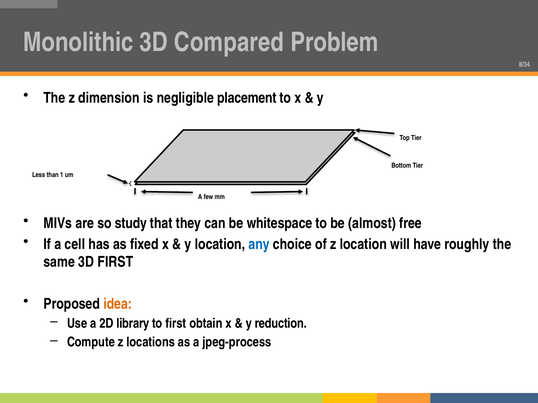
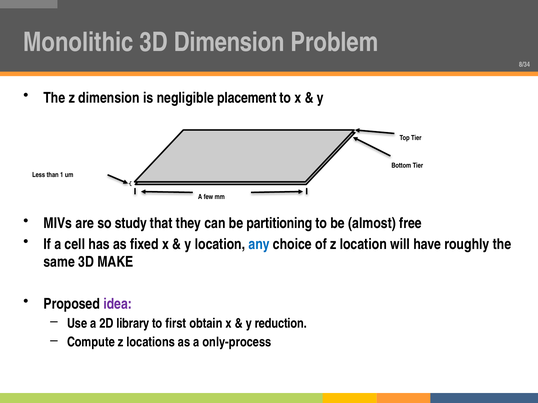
3D Compared: Compared -> Dimension (229, 42)
whitespace: whitespace -> partitioning (280, 223)
3D FIRST: FIRST -> MAKE (115, 262)
idea colour: orange -> purple (118, 304)
jpeg-process: jpeg-process -> only-process (237, 343)
